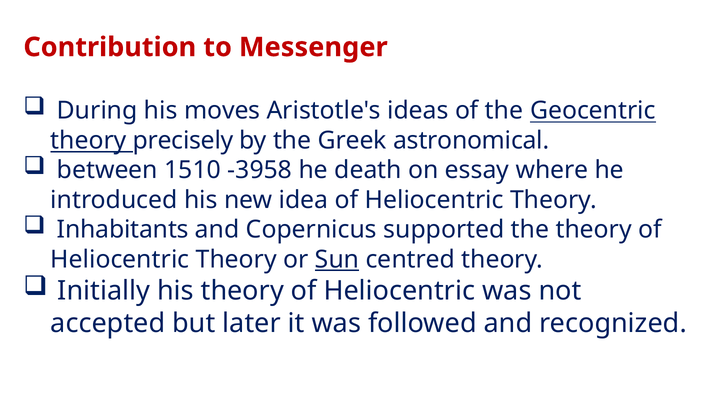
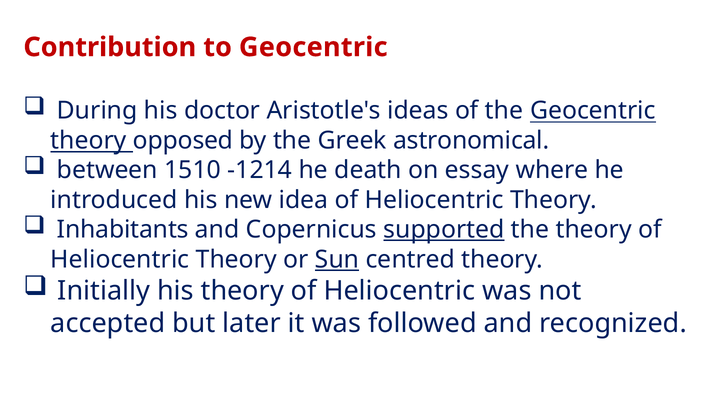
to Messenger: Messenger -> Geocentric (313, 47)
moves: moves -> doctor (222, 111)
precisely: precisely -> opposed (183, 140)
-3958: -3958 -> -1214 (260, 170)
supported underline: none -> present (444, 230)
